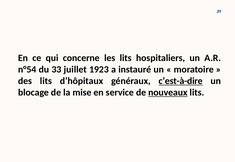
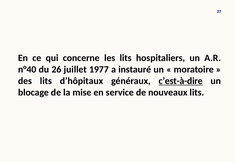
n°54: n°54 -> n°40 (27, 70)
33: 33 -> 26 (56, 70)
1923: 1923 -> 1977 (99, 70)
nouveaux underline: present -> none (168, 93)
